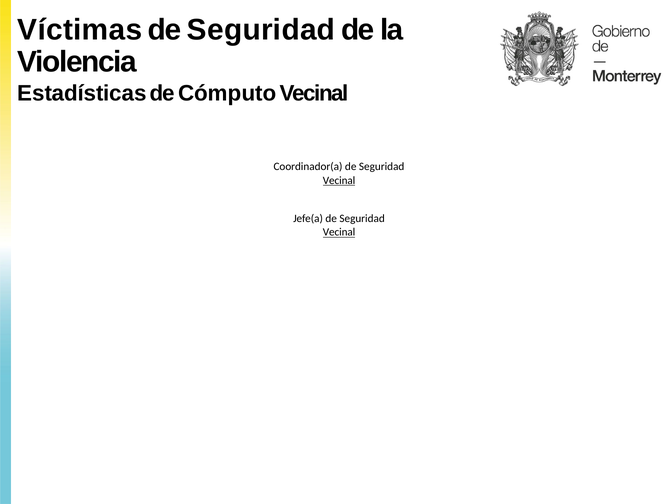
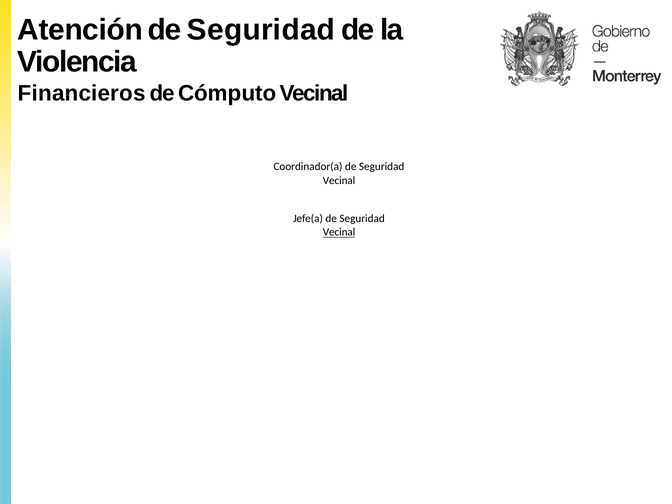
Víctimas: Víctimas -> Atención (80, 30)
Estadísticas: Estadísticas -> Financieros (82, 93)
Vecinal underline: present -> none (339, 180)
